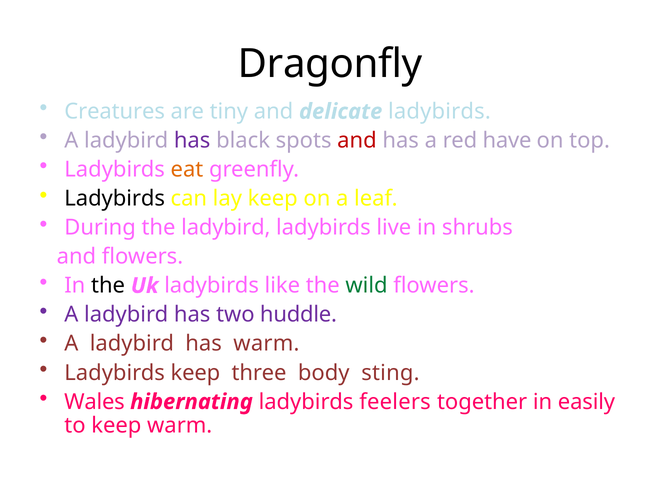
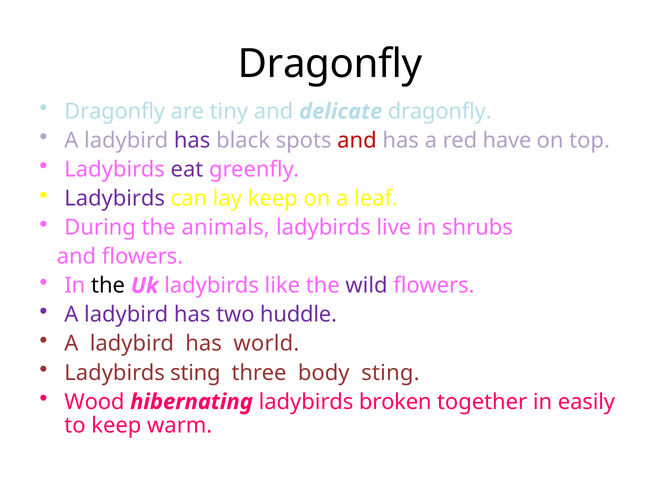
Creatures: Creatures -> Dragonfly (115, 112)
delicate ladybirds: ladybirds -> dragonfly (440, 112)
eat colour: orange -> purple (187, 170)
Ladybirds colour: black -> purple (115, 199)
the ladybird: ladybird -> animals (226, 228)
wild colour: green -> purple (367, 286)
has warm: warm -> world (266, 344)
Ladybirds keep: keep -> sting (195, 373)
Wales: Wales -> Wood (94, 402)
feelers: feelers -> broken (395, 402)
